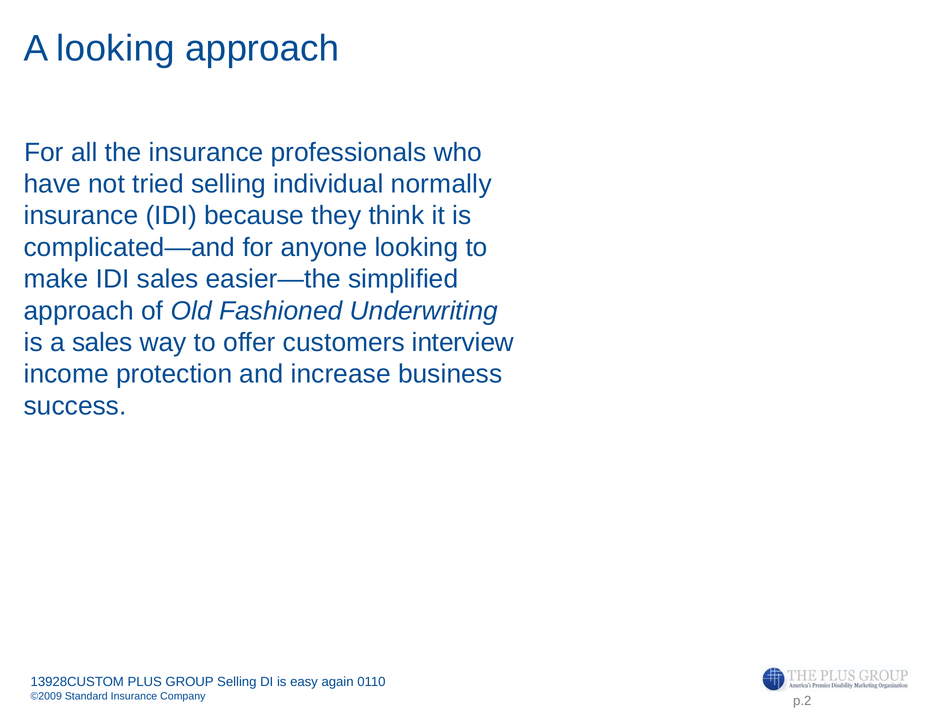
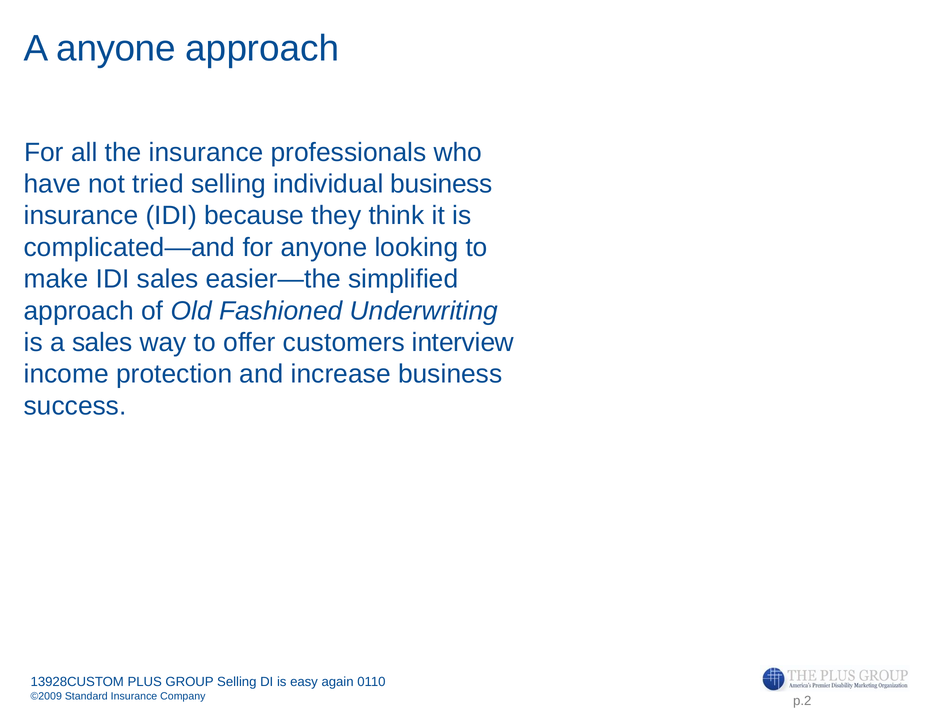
A looking: looking -> anyone (116, 49)
individual normally: normally -> business (441, 184)
